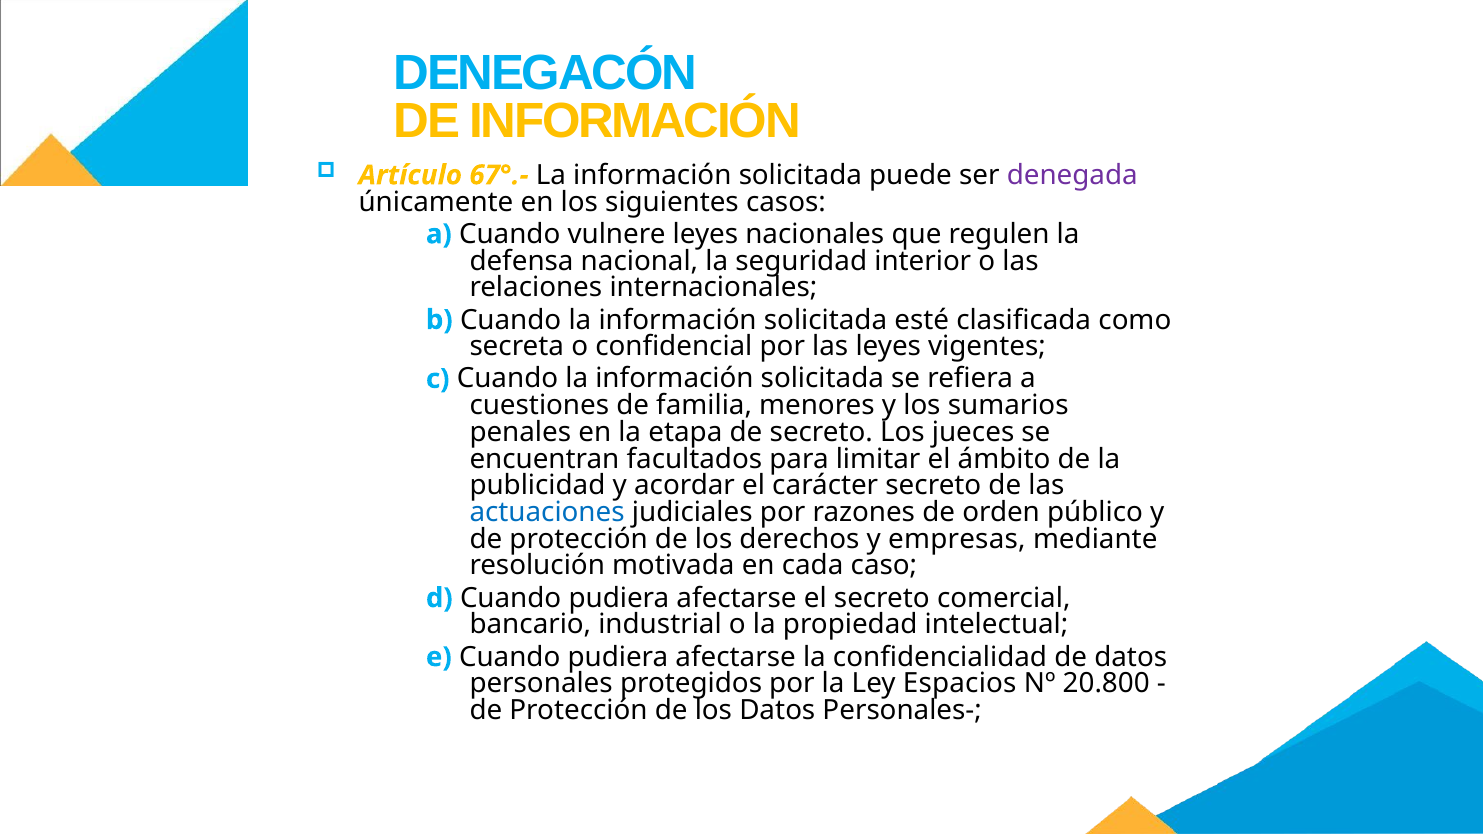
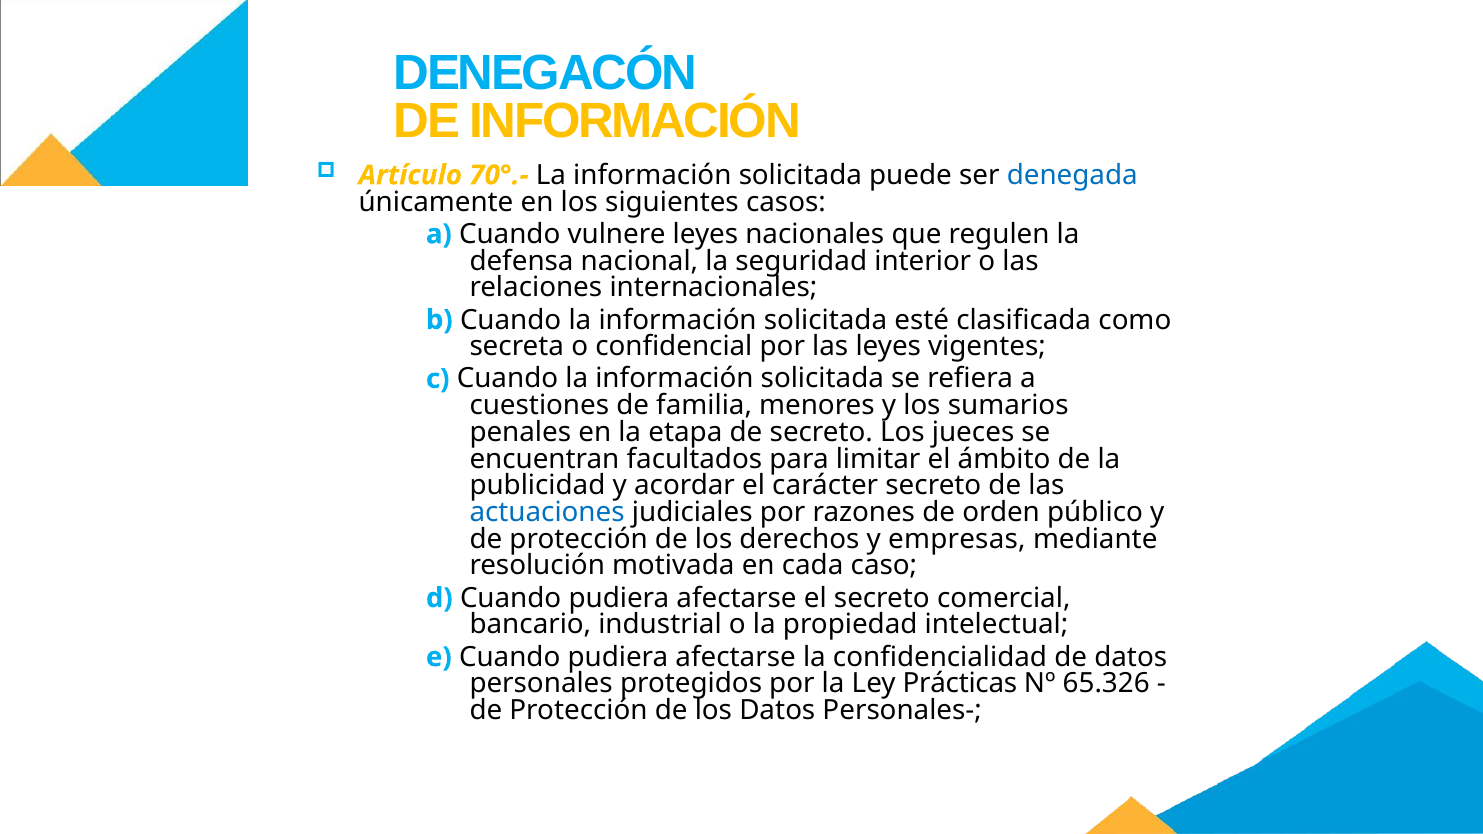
67°.-: 67°.- -> 70°.- (499, 175)
denegada colour: purple -> blue (1072, 175)
Espacios: Espacios -> Prácticas (960, 684)
20.800: 20.800 -> 65.326 (1106, 684)
